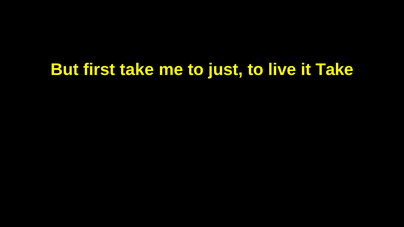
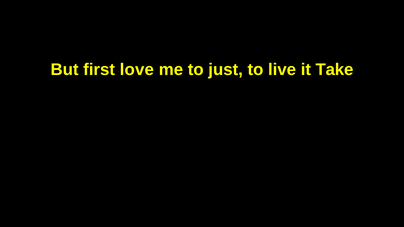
first take: take -> love (137, 70)
